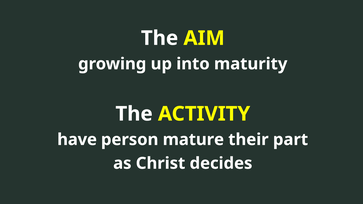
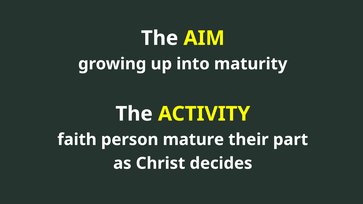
have: have -> faith (77, 140)
